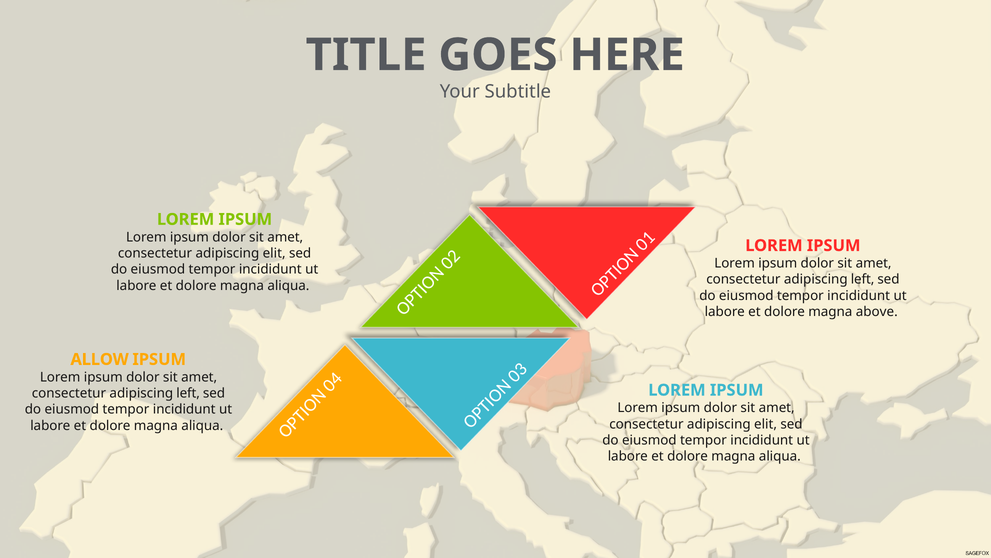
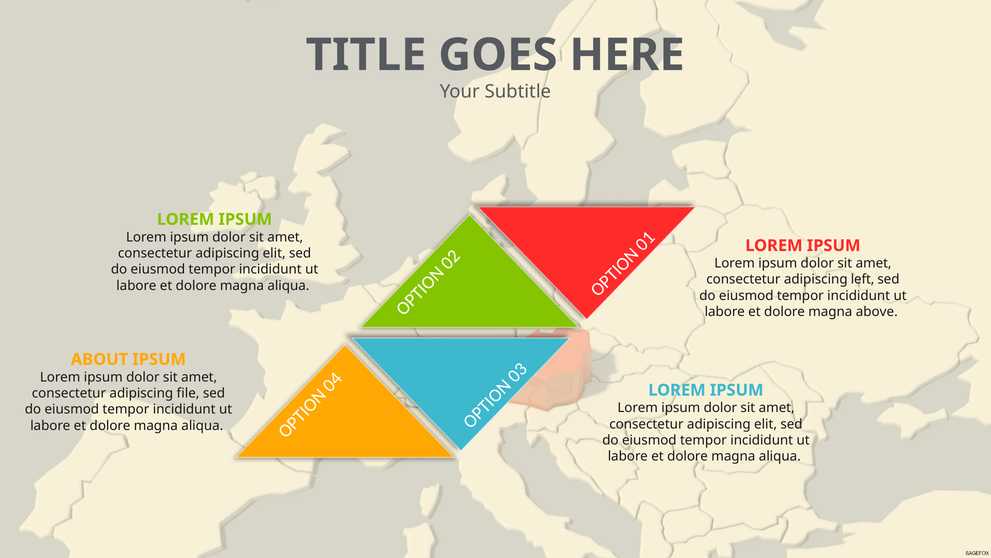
ALLOW: ALLOW -> ABOUT (99, 359)
left: left -> file (188, 393)
